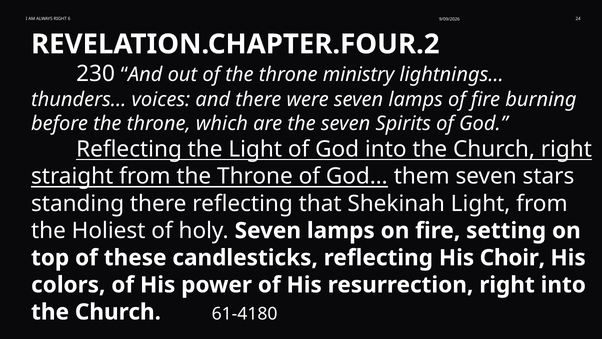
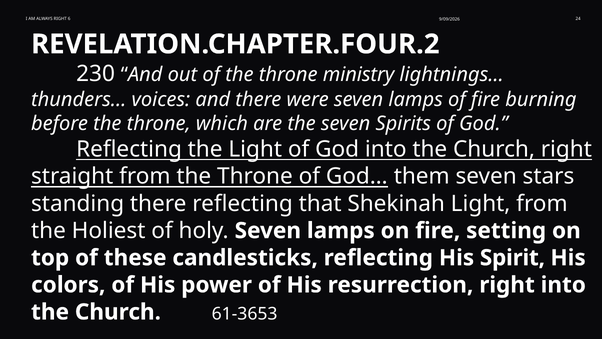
Choir: Choir -> Spirit (512, 258)
61-4180: 61-4180 -> 61-3653 (245, 313)
